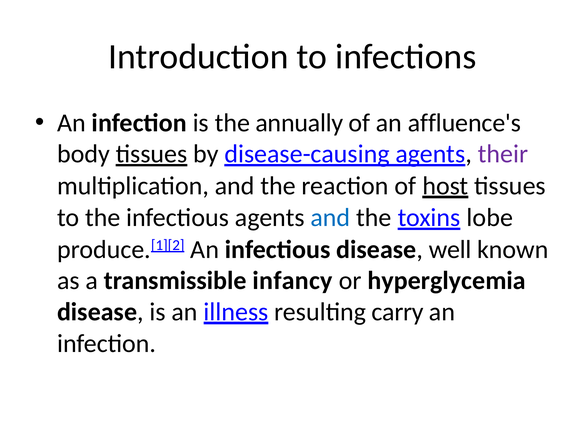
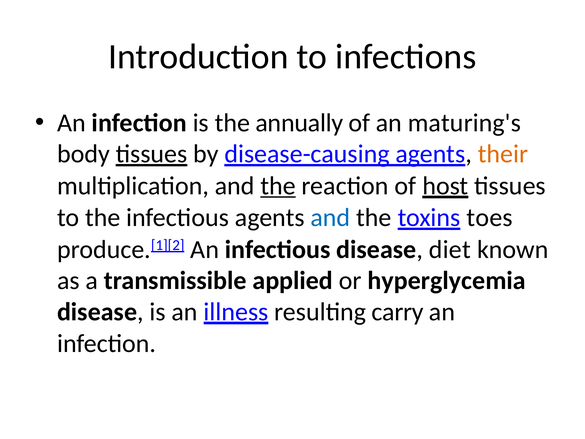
affluence's: affluence's -> maturing's (464, 123)
their colour: purple -> orange (503, 154)
the underline: none -> present (278, 186)
lobe: lobe -> toes (490, 217)
well: well -> diet (450, 249)
infancy: infancy -> applied (293, 280)
